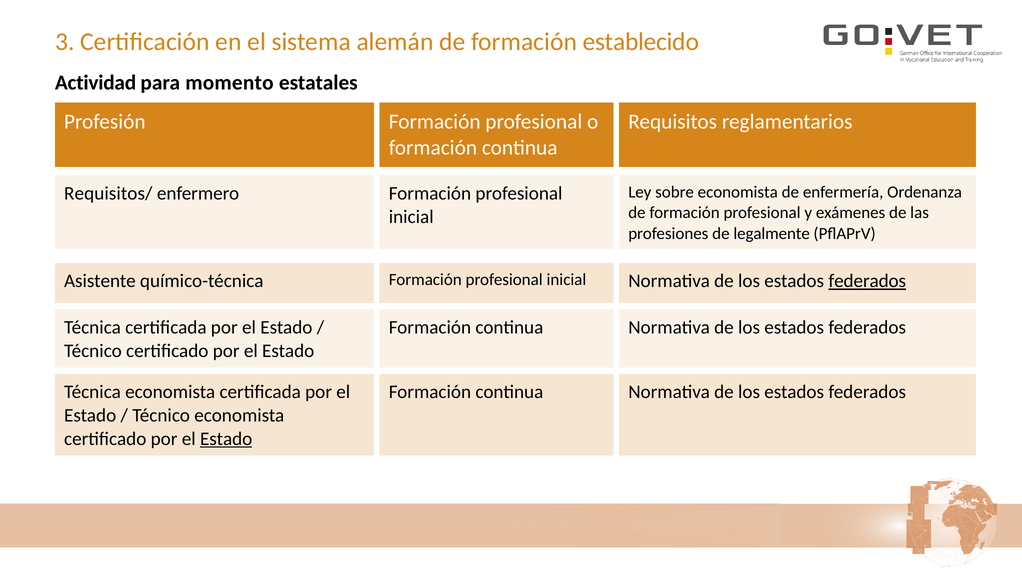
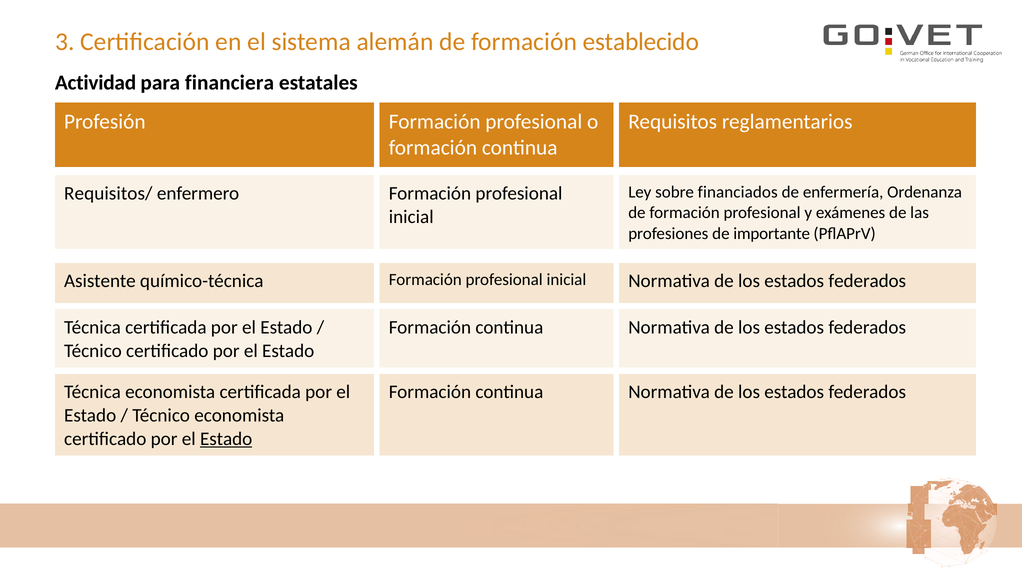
momento: momento -> financiera (229, 83)
sobre economista: economista -> financiados (738, 192)
legalmente: legalmente -> importante (772, 234)
federados underline: present -> none (867, 281)
